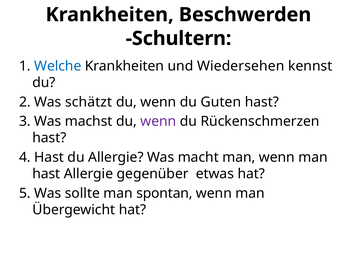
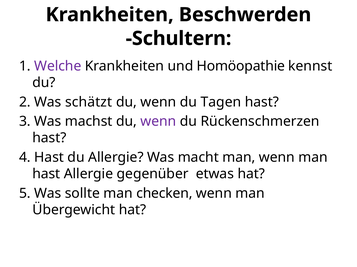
Welche colour: blue -> purple (58, 66)
Wiedersehen: Wiedersehen -> Homöopathie (241, 66)
Guten: Guten -> Tagen (221, 102)
spontan: spontan -> checken (164, 194)
